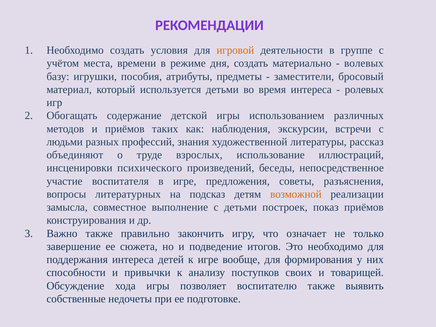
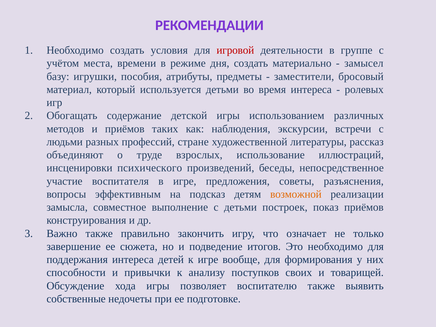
игровой colour: orange -> red (235, 50)
волевых: волевых -> замысел (364, 63)
знания: знания -> стране (193, 142)
литературных: литературных -> эффективным (128, 194)
